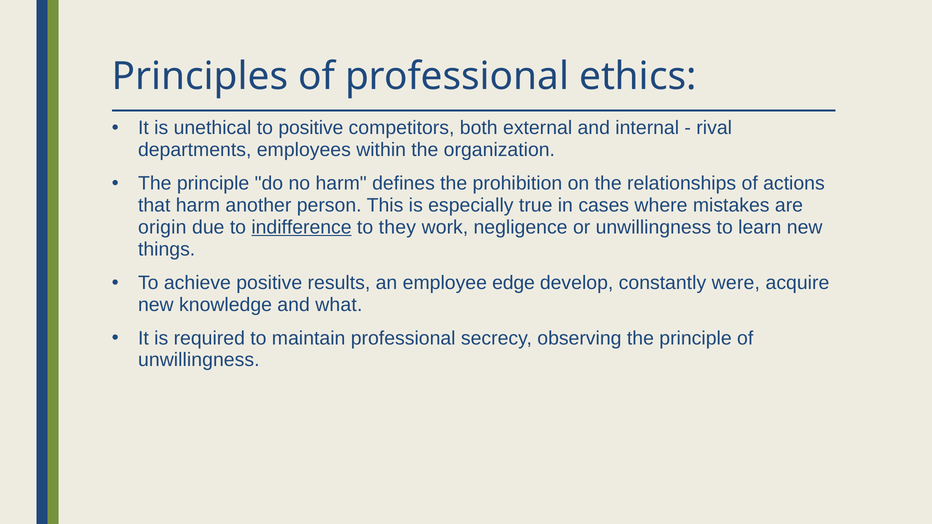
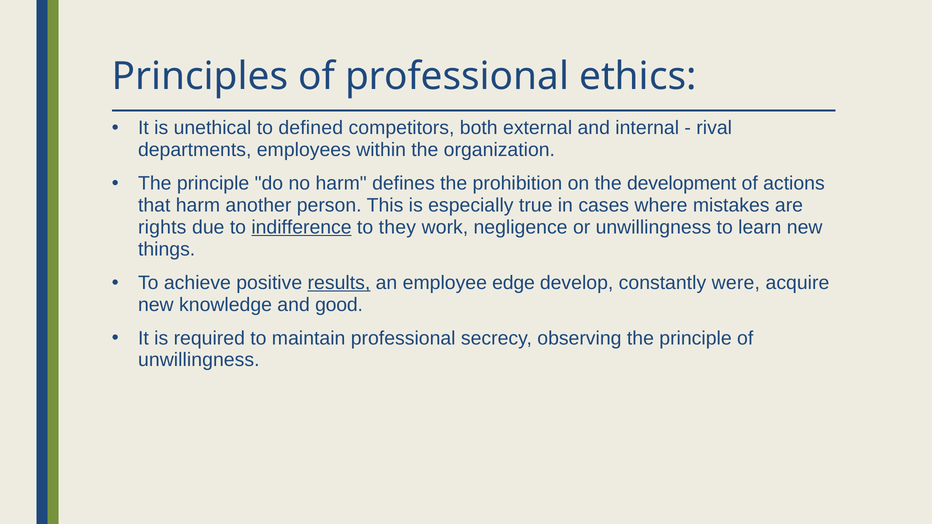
to positive: positive -> defined (311, 128)
relationships: relationships -> development (682, 184)
origin: origin -> rights (162, 227)
results underline: none -> present (339, 283)
what: what -> good (339, 305)
